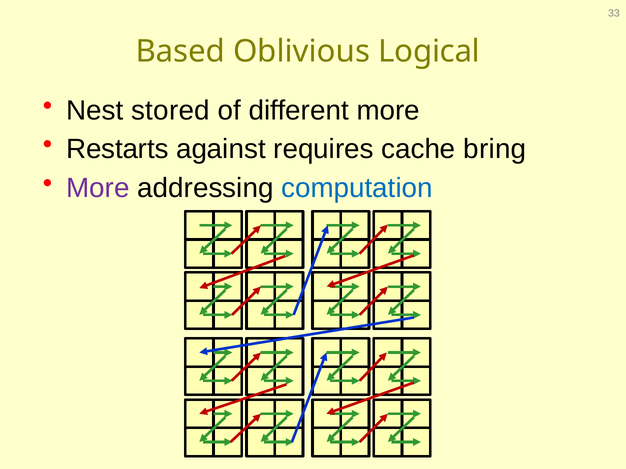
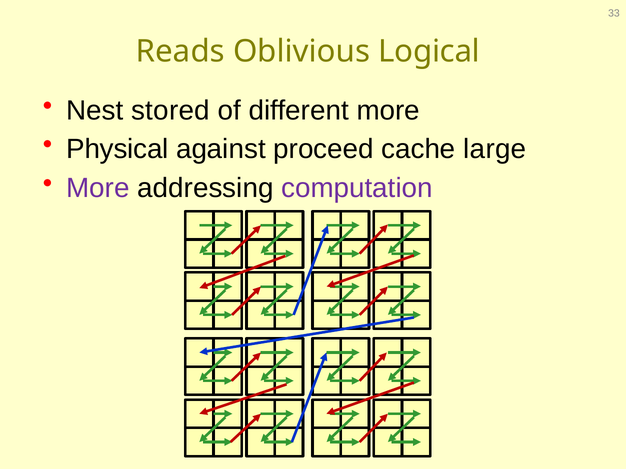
Based: Based -> Reads (180, 52)
Restarts: Restarts -> Physical (117, 149)
requires: requires -> proceed (324, 149)
bring: bring -> large (495, 149)
computation colour: blue -> purple (357, 188)
